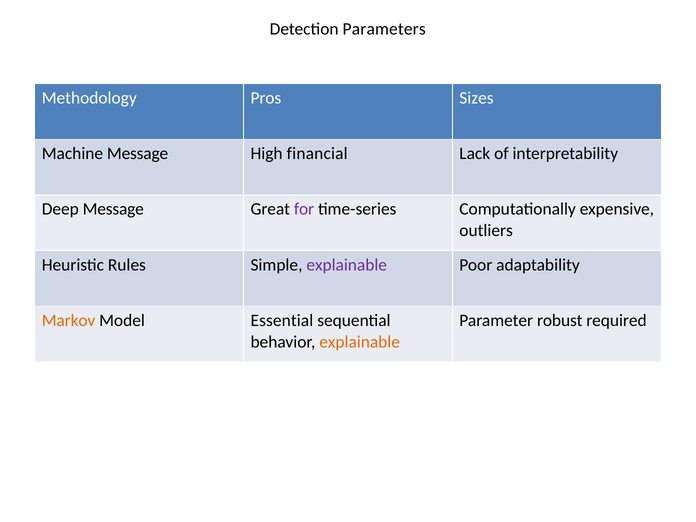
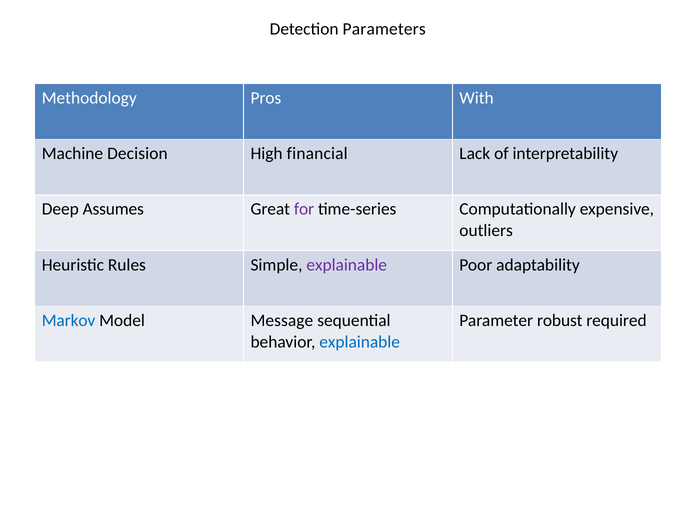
Sizes: Sizes -> With (477, 98)
Machine Message: Message -> Decision (137, 154)
Deep Message: Message -> Assumes (113, 209)
Markov colour: orange -> blue (69, 321)
Essential: Essential -> Message (282, 321)
explainable colour: orange -> blue (360, 342)
